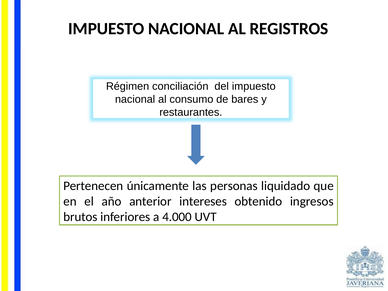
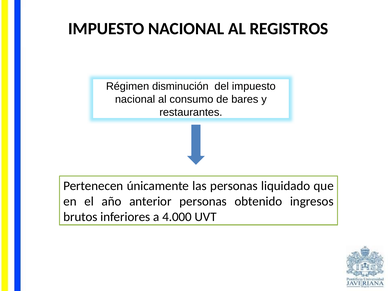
conciliación: conciliación -> disminución (180, 86)
anterior intereses: intereses -> personas (203, 201)
